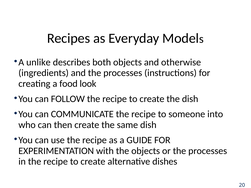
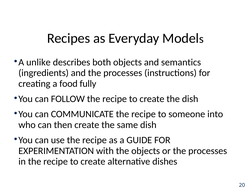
otherwise: otherwise -> semantics (181, 62)
look: look -> fully (88, 84)
